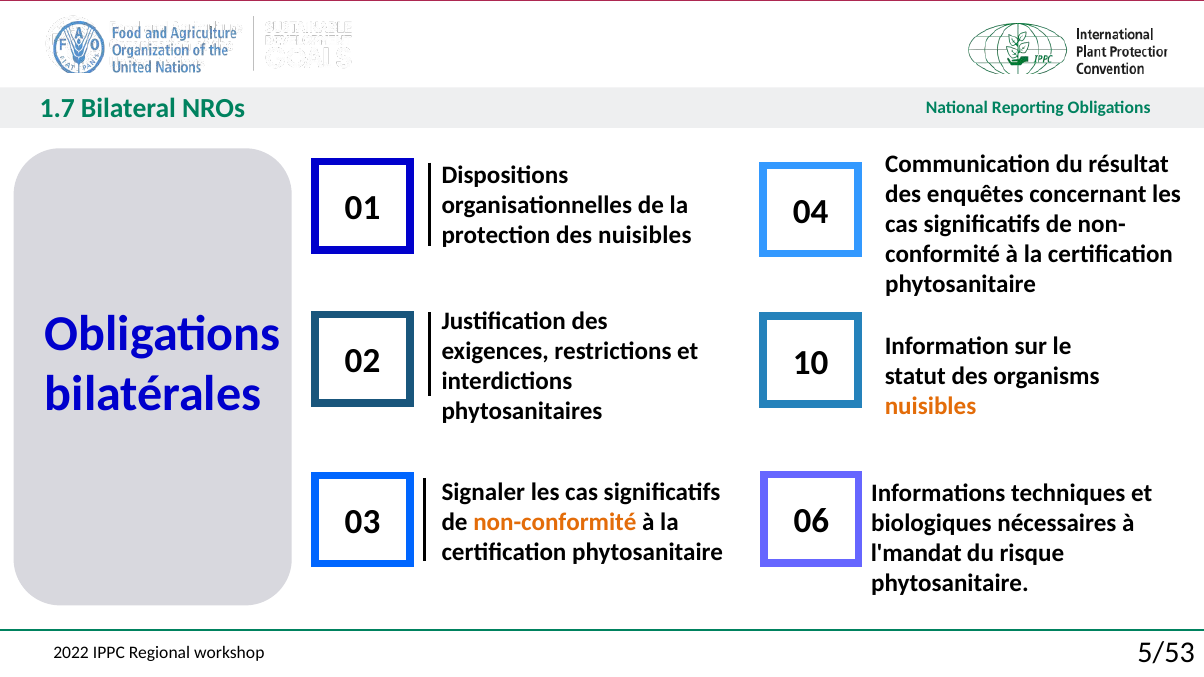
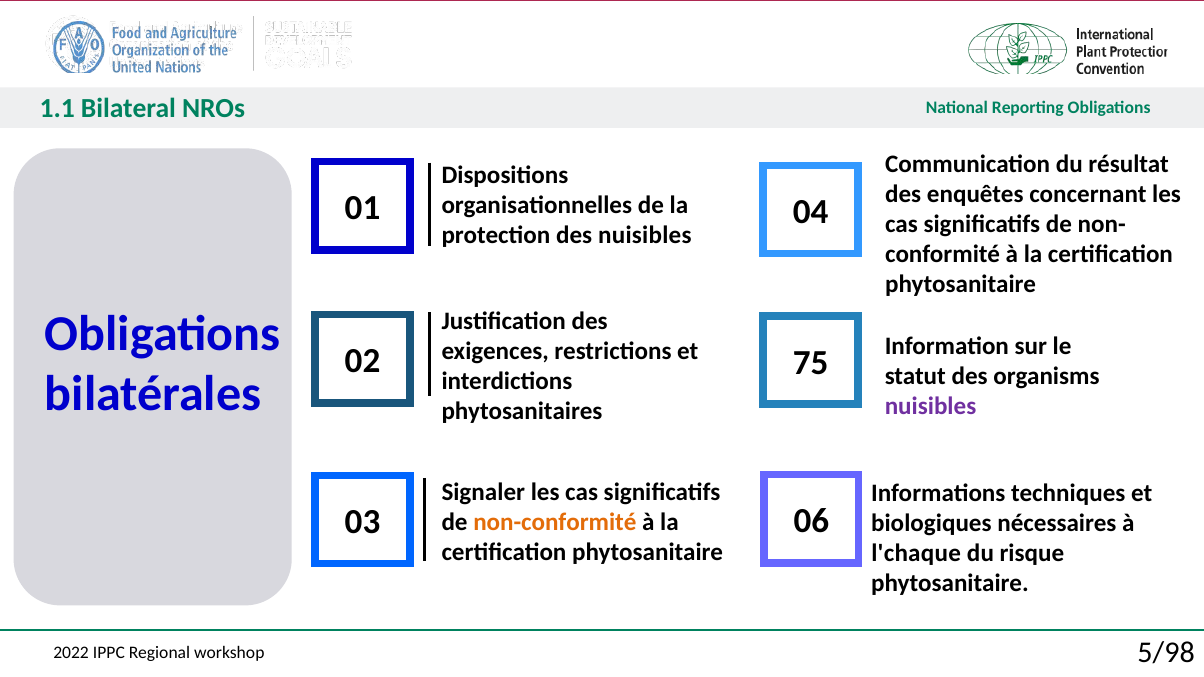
1.7: 1.7 -> 1.1 (57, 109)
10: 10 -> 75 (811, 363)
nuisibles colour: orange -> purple (931, 406)
l'mandat: l'mandat -> l'chaque (916, 554)
5/53: 5/53 -> 5/98 (1166, 653)
